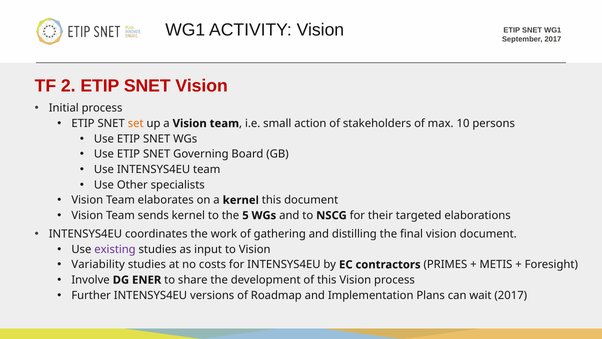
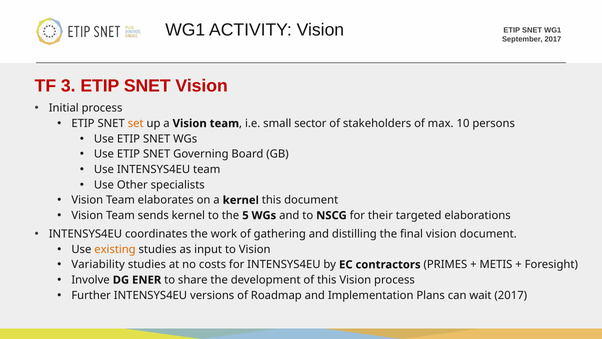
2: 2 -> 3 (68, 86)
action: action -> sector (310, 123)
existing colour: purple -> orange (115, 249)
